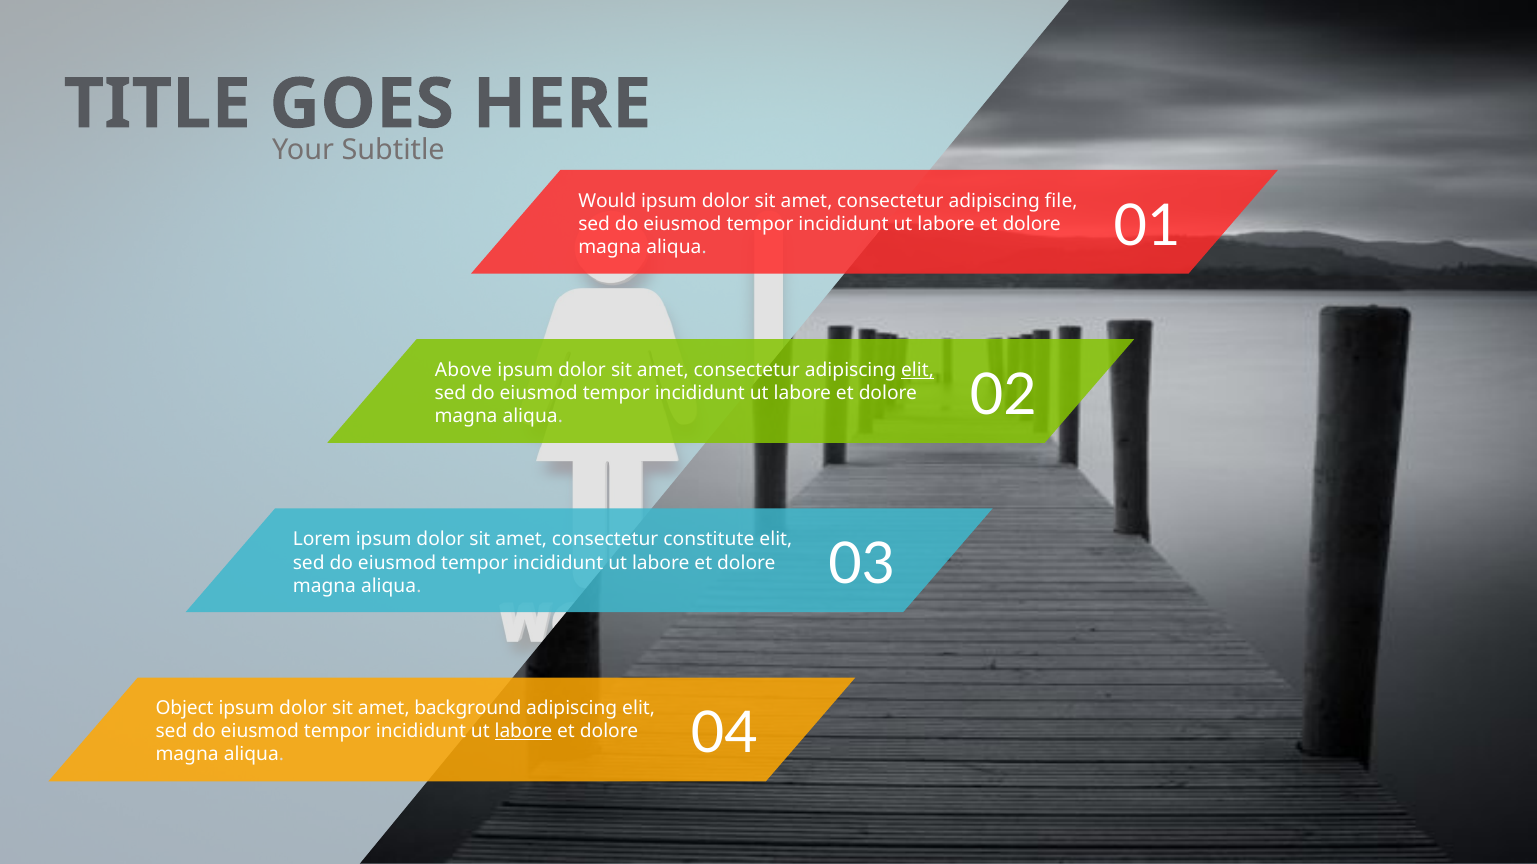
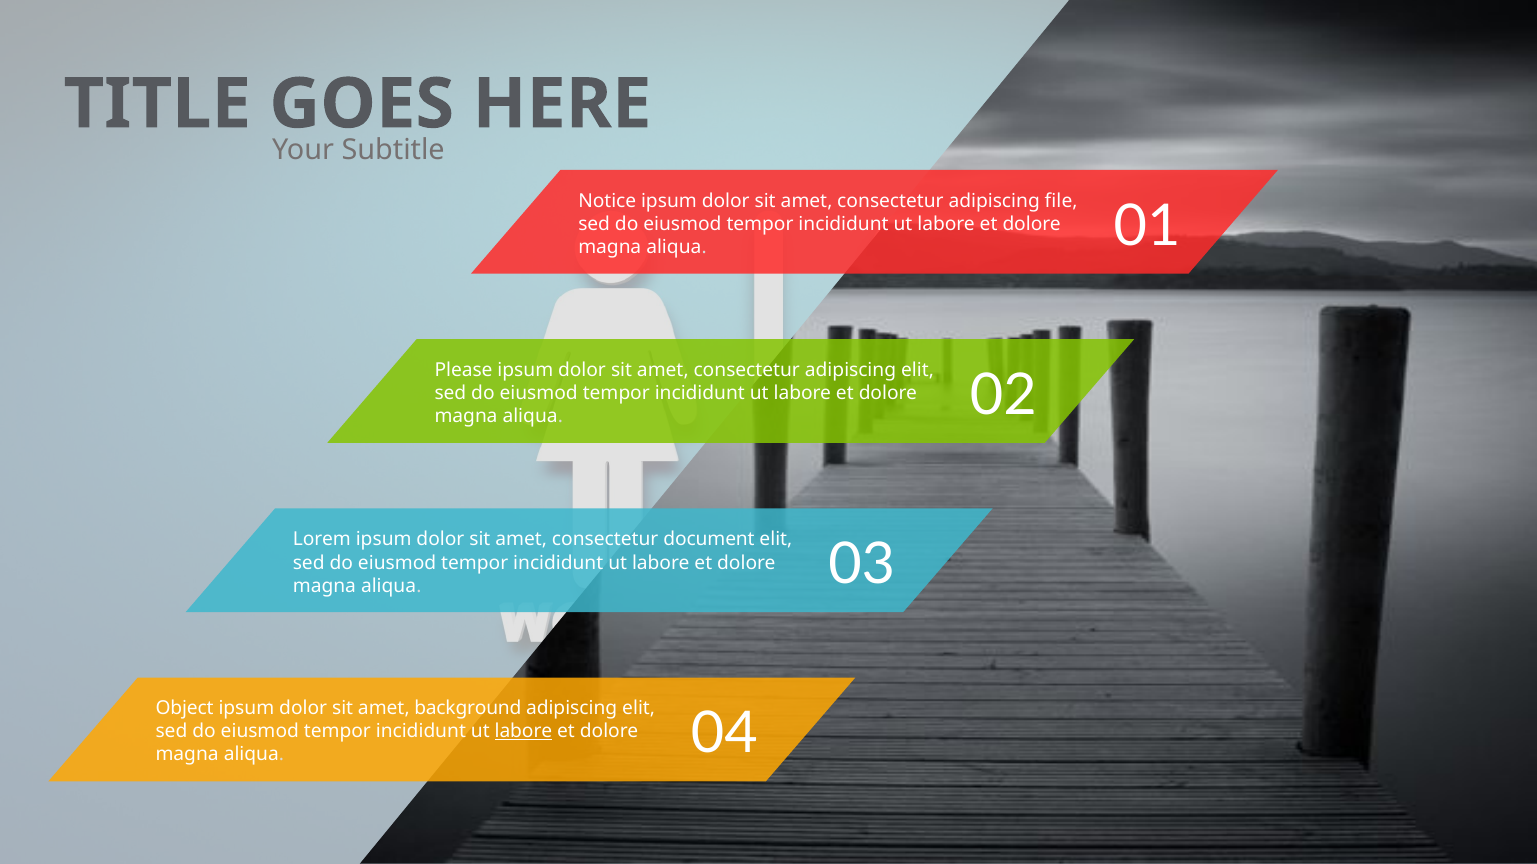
Would: Would -> Notice (607, 202)
Above: Above -> Please (464, 371)
elit underline: present -> none (917, 371)
constitute: constitute -> document (709, 540)
